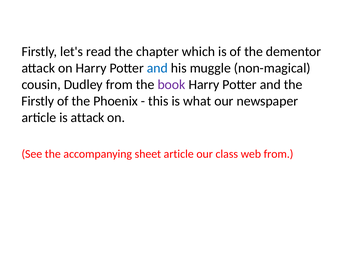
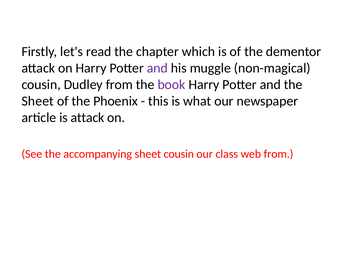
and colour: blue -> purple (157, 68)
Firstly: Firstly -> Sheet (38, 101)
sheet article: article -> cousin (179, 154)
